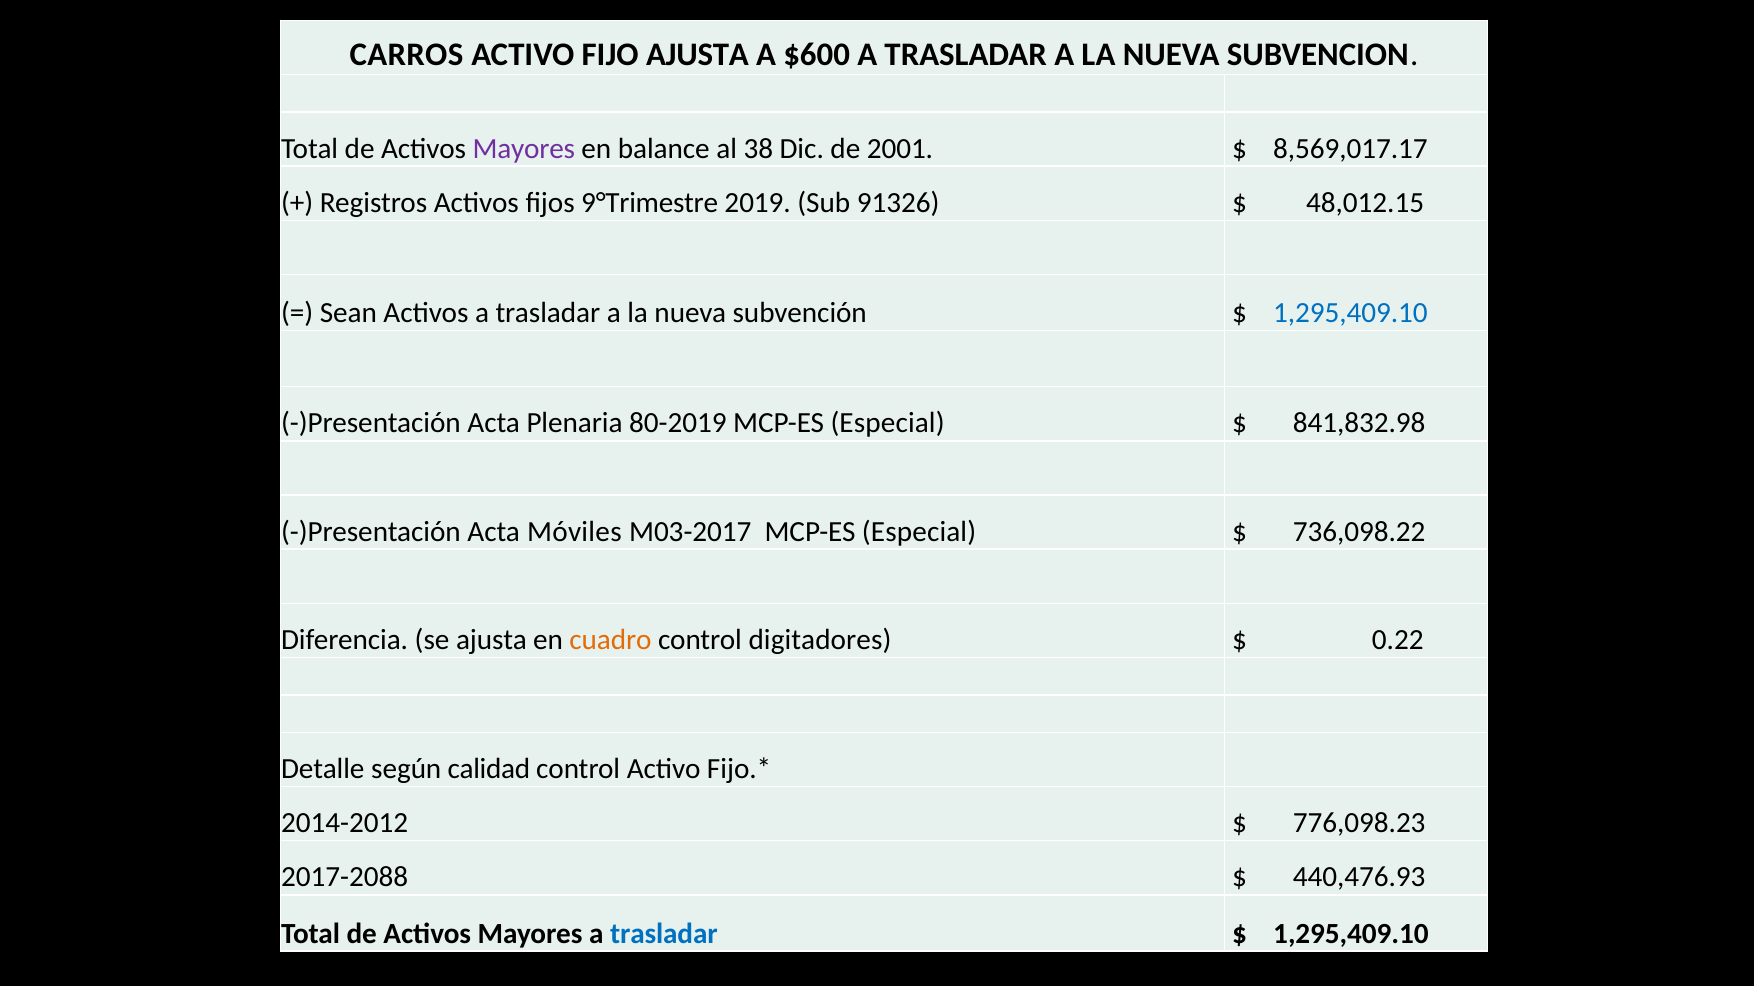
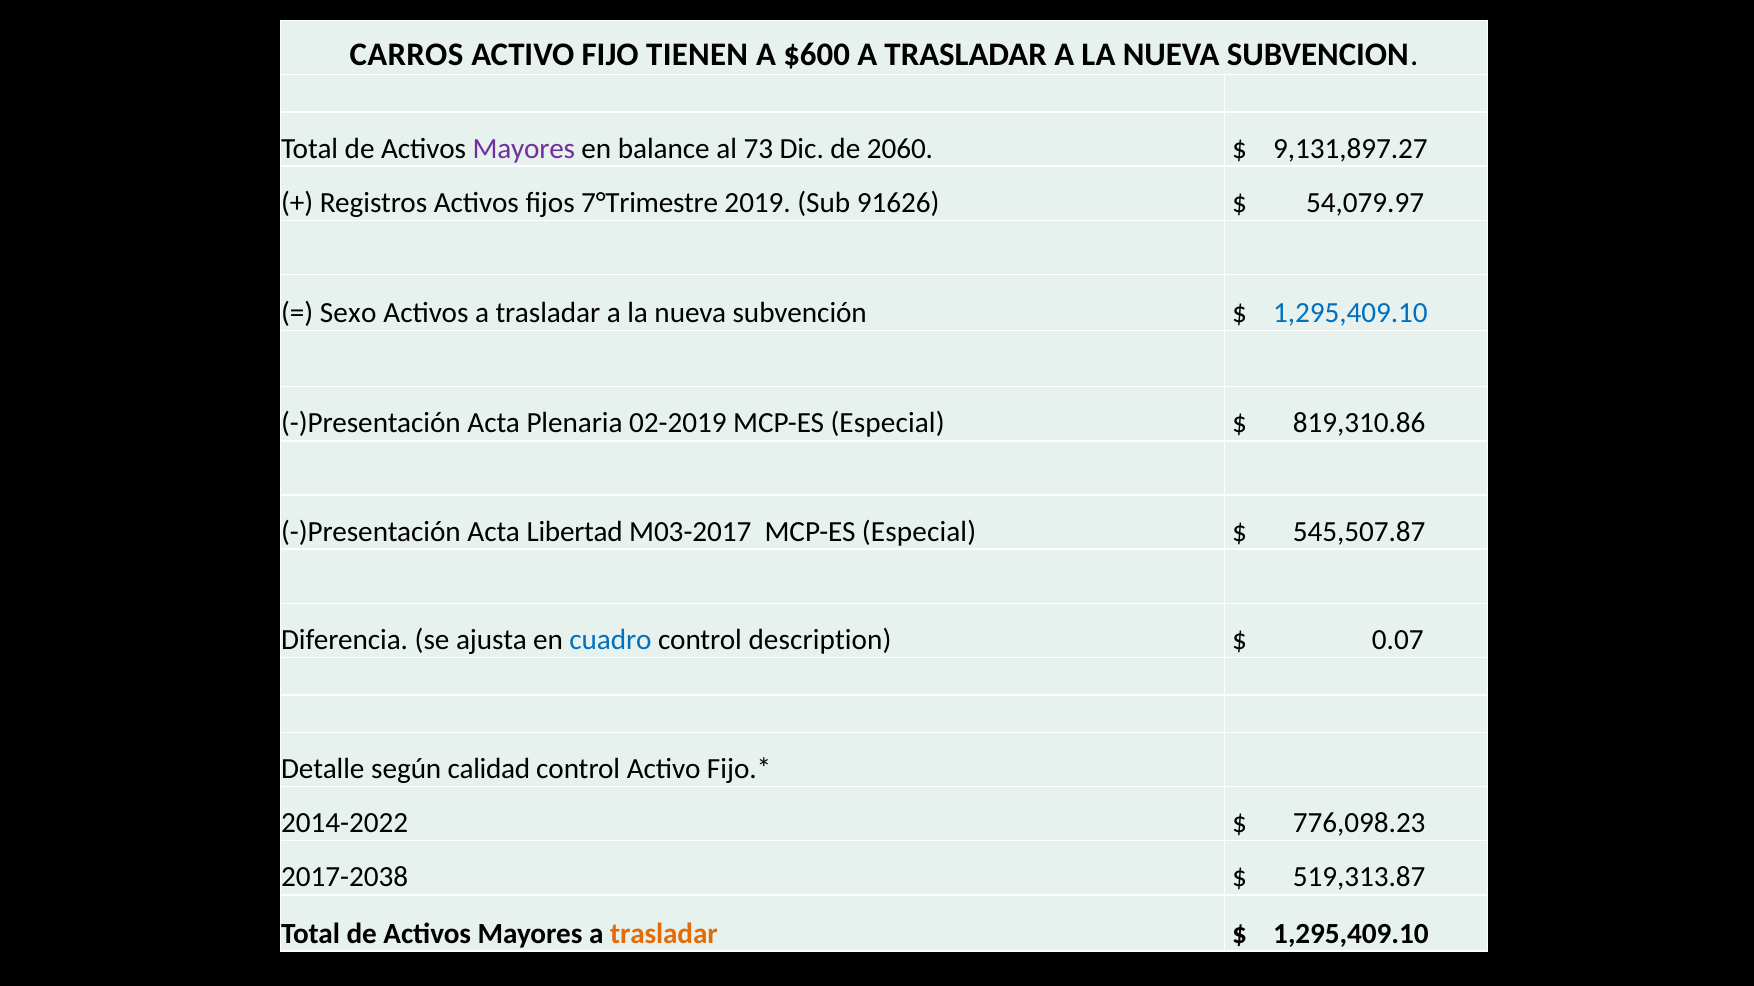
FIJO AJUSTA: AJUSTA -> TIENEN (697, 55)
38: 38 -> 73 (758, 149)
2001: 2001 -> 2060 (900, 149)
8,569,017.17: 8,569,017.17 -> 9,131,897.27 (1350, 149)
9°Trimestre: 9°Trimestre -> 7°Trimestre (650, 203)
91326: 91326 -> 91626 (898, 203)
48,012.15: 48,012.15 -> 54,079.97 (1365, 203)
Sean: Sean -> Sexo (348, 313)
80-2019: 80-2019 -> 02-2019 (678, 424)
841,832.98: 841,832.98 -> 819,310.86 (1359, 424)
Móviles: Móviles -> Libertad (575, 532)
736,098.22: 736,098.22 -> 545,507.87 (1359, 532)
cuadro colour: orange -> blue (611, 640)
digitadores: digitadores -> description (820, 640)
0.22: 0.22 -> 0.07 (1398, 640)
2014-2012: 2014-2012 -> 2014-2022 (345, 824)
2017-2088: 2017-2088 -> 2017-2038 (345, 878)
440,476.93: 440,476.93 -> 519,313.87 (1359, 878)
trasladar colour: blue -> orange (664, 934)
